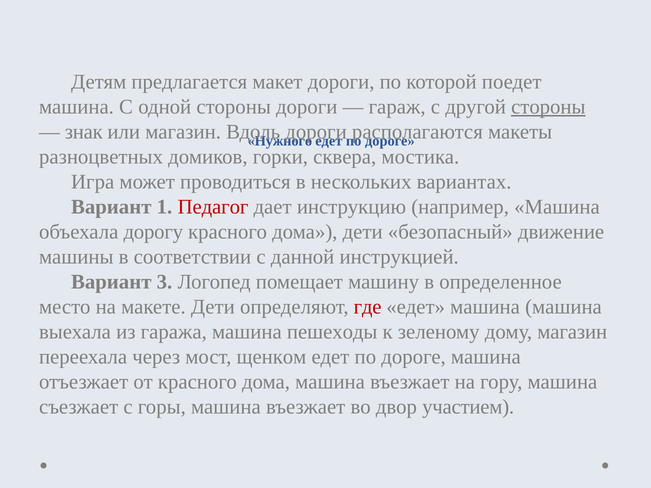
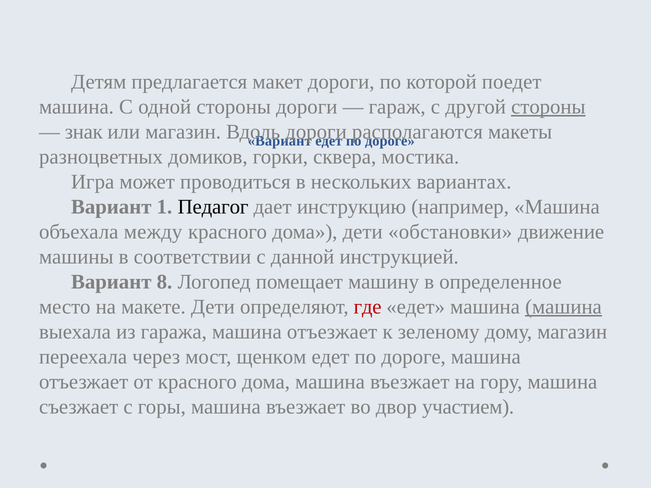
Нужного: Нужного -> Вариант (280, 141)
Педагог colour: red -> black (213, 207)
дорогу: дорогу -> между (153, 232)
безопасный: безопасный -> обстановки (450, 232)
3: 3 -> 8 (164, 282)
машина underline: none -> present (563, 307)
гаража машина пешеходы: пешеходы -> отъезжает (332, 332)
